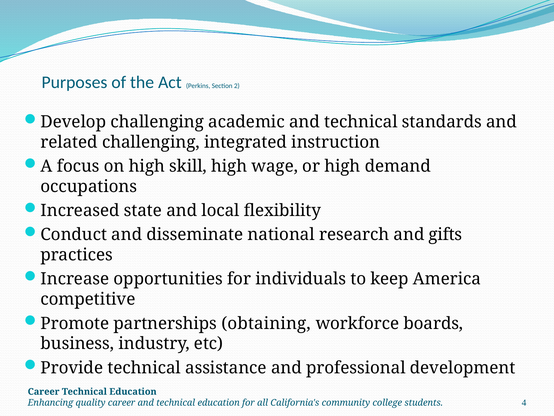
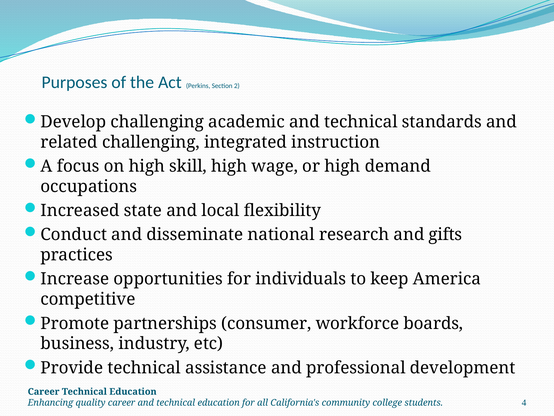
obtaining: obtaining -> consumer (266, 323)
